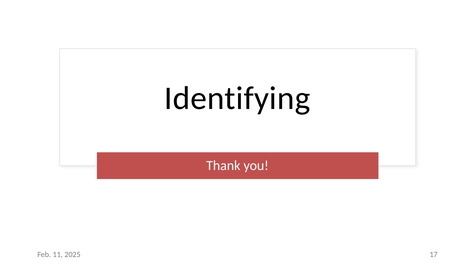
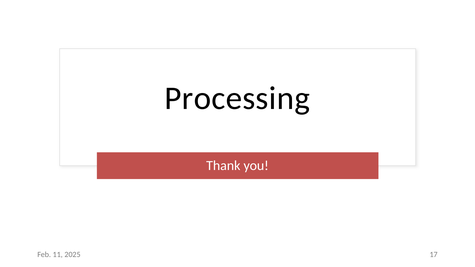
Identifying: Identifying -> Processing (237, 98)
